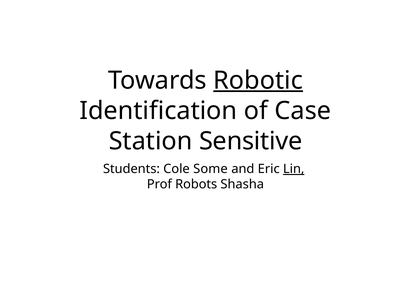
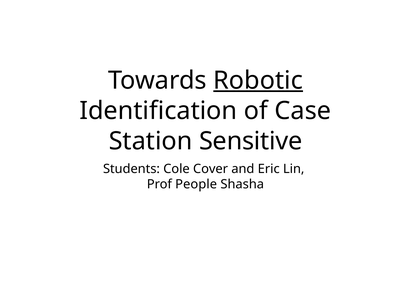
Some: Some -> Cover (211, 169)
Lin underline: present -> none (294, 169)
Robots: Robots -> People (196, 185)
